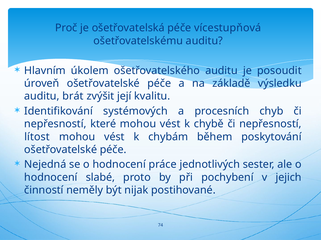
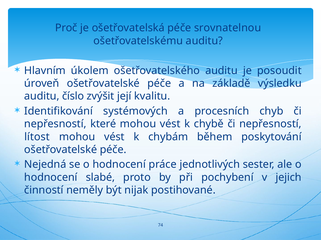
vícestupňová: vícestupňová -> srovnatelnou (228, 28)
brát: brát -> číslo (73, 97)
